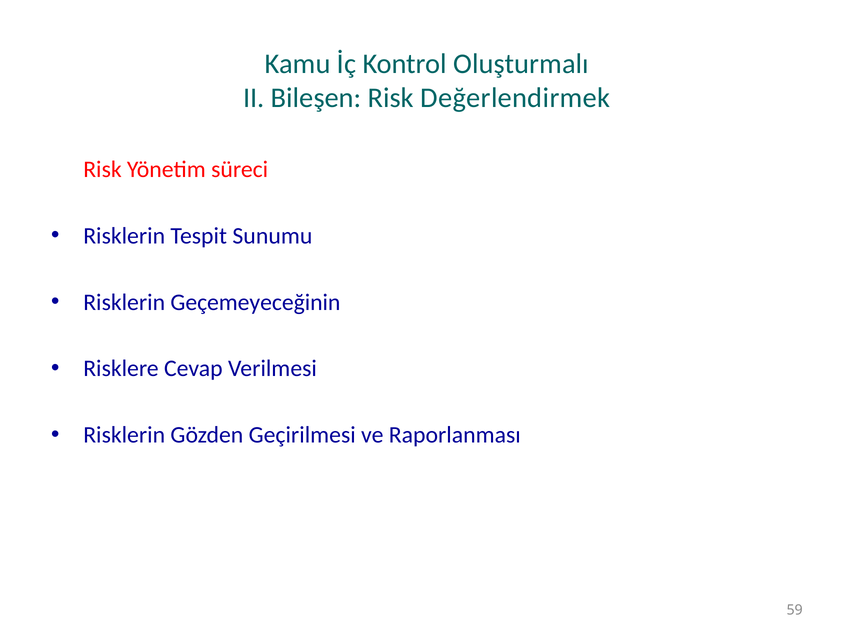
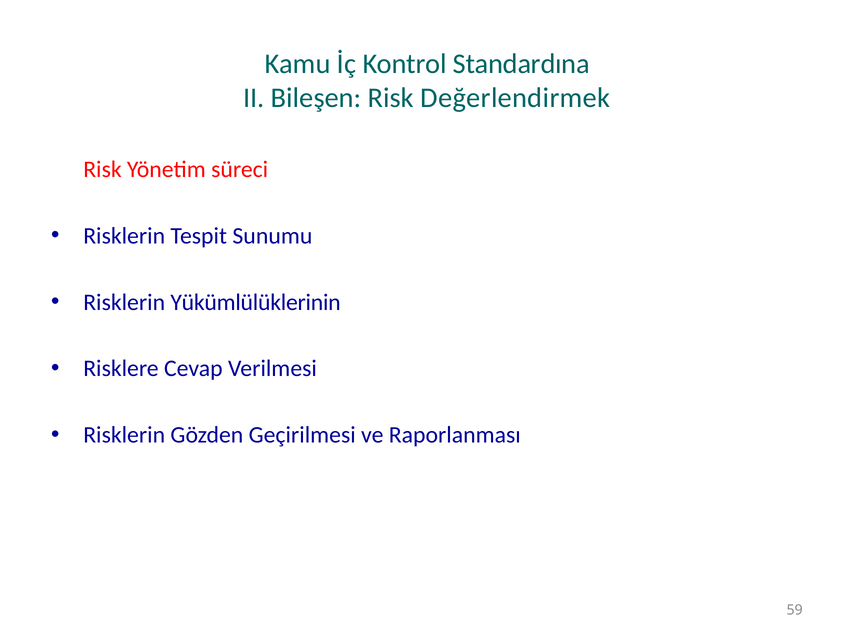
Oluşturmalı: Oluşturmalı -> Standardına (521, 64)
Geçemeyeceğinin: Geçemeyeceğinin -> Yükümlülüklerinin (256, 302)
